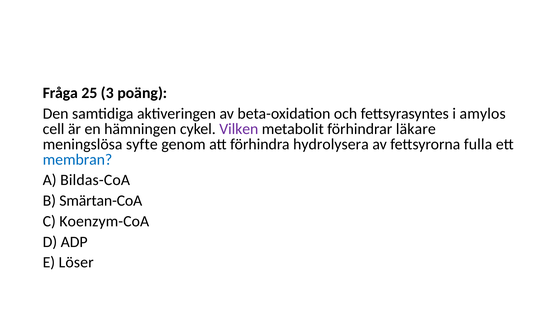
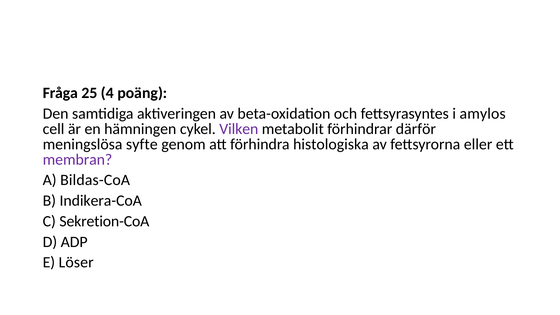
3: 3 -> 4 (107, 93)
läkare: läkare -> därför (416, 129)
hydrolysera: hydrolysera -> histologiska (331, 144)
fulla: fulla -> eller (478, 144)
membran colour: blue -> purple (77, 160)
Smärtan-CoA: Smärtan-CoA -> Indikera-CoA (101, 201)
Koenzym-CoA: Koenzym-CoA -> Sekretion-CoA (104, 221)
